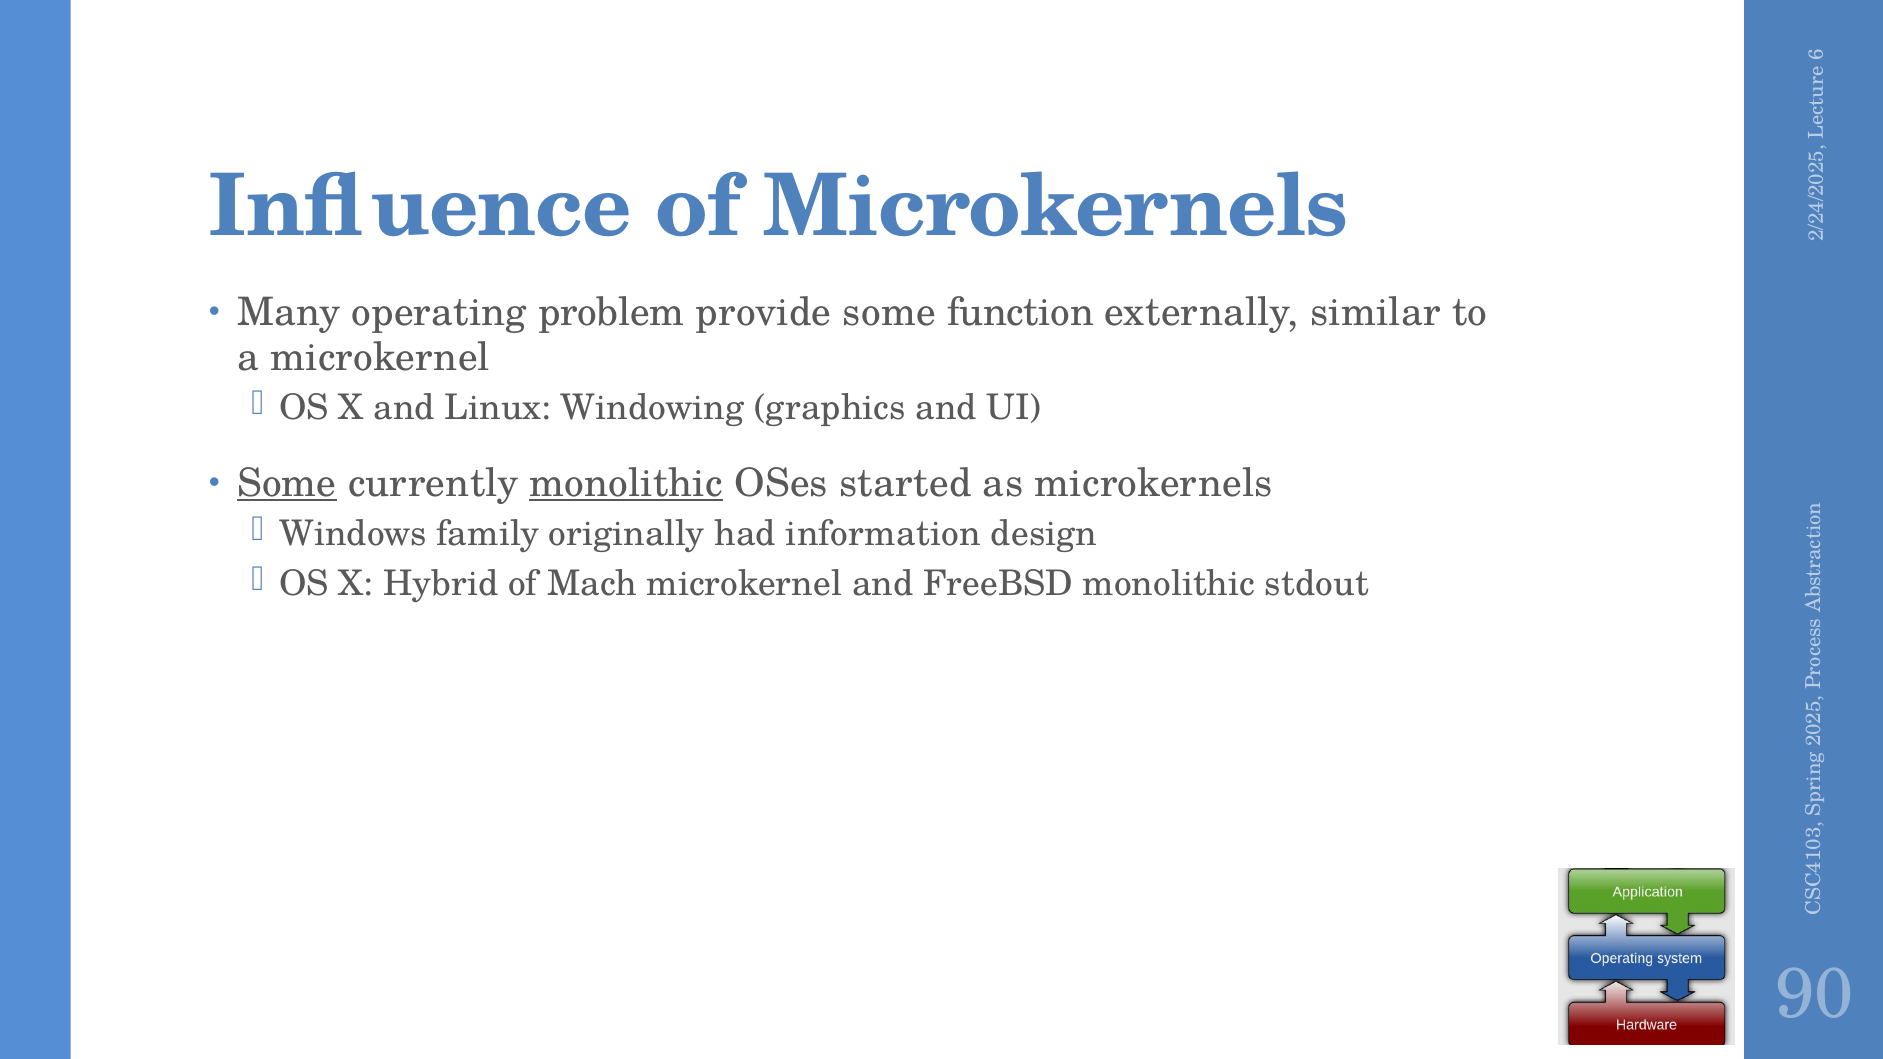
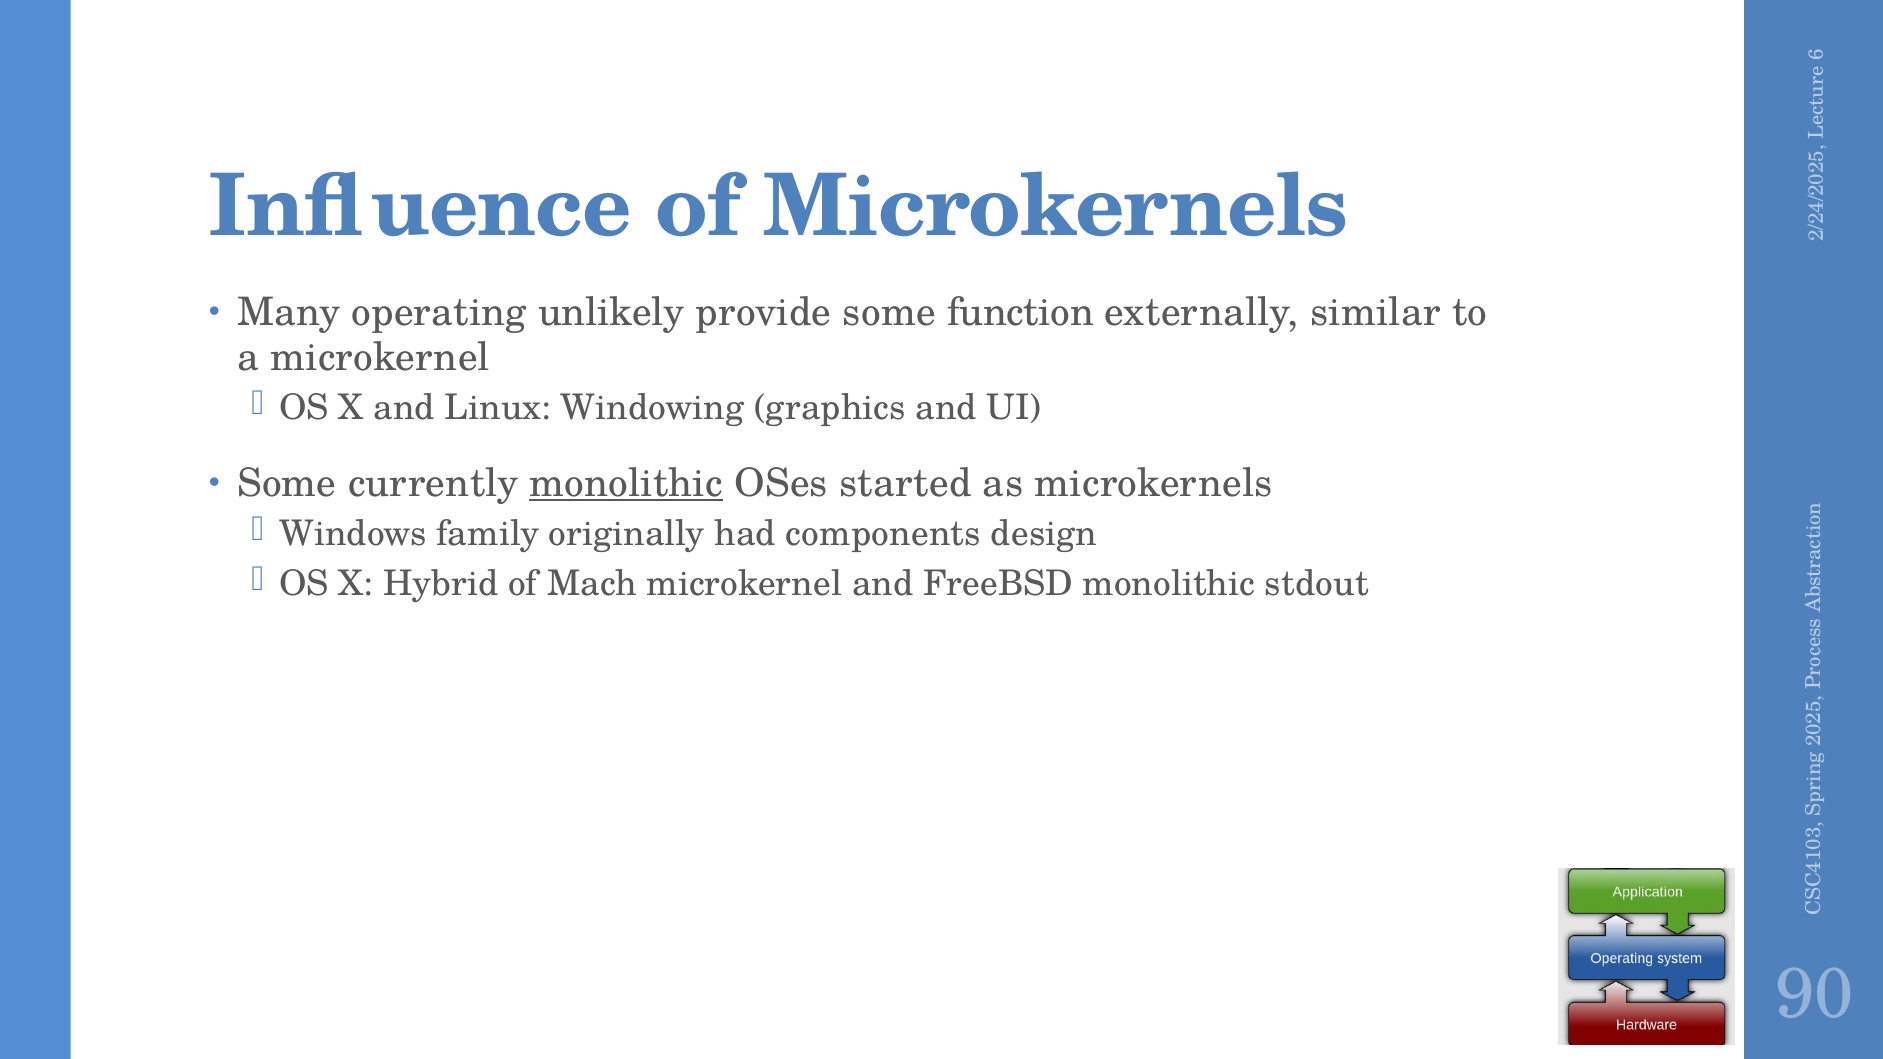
problem: problem -> unlikely (611, 312)
Some underline: present -> none (287, 483)
information: information -> components (883, 534)
